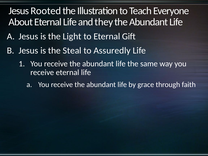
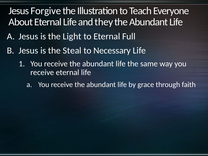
Rooted: Rooted -> Forgive (46, 11)
Gift: Gift -> Full (129, 36)
Assuredly: Assuredly -> Necessary (112, 50)
